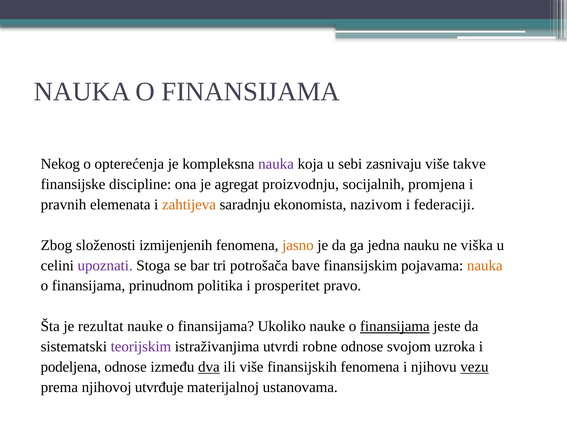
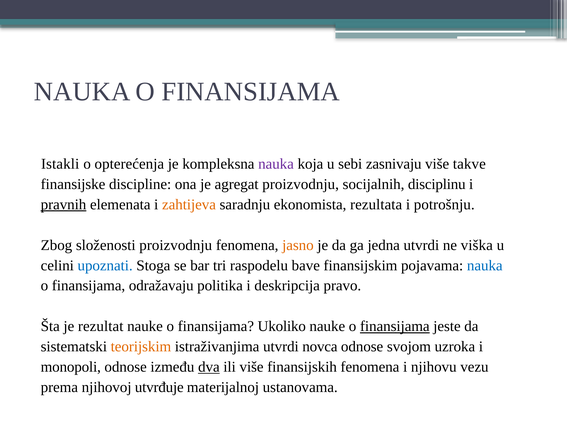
Nekog: Nekog -> Istakli (60, 164)
promjena: promjena -> disciplinu (437, 184)
pravnih underline: none -> present (64, 205)
nazivom: nazivom -> rezultata (376, 205)
federaciji: federaciji -> potrošnju (444, 205)
složenosti izmijenjenih: izmijenjenih -> proizvodnju (176, 245)
jedna nauku: nauku -> utvrdi (421, 245)
upoznati colour: purple -> blue (105, 266)
potrošača: potrošača -> raspodelu (259, 266)
nauka colour: orange -> blue (485, 266)
prinudnom: prinudnom -> odražavaju (161, 286)
prosperitet: prosperitet -> deskripcija (287, 286)
teorijskim colour: purple -> orange (141, 347)
robne: robne -> novca (320, 347)
podeljena: podeljena -> monopoli (71, 367)
vezu underline: present -> none (474, 367)
